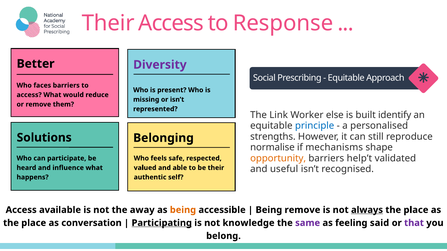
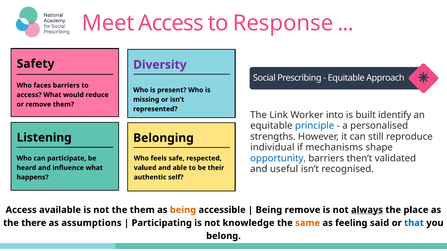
Their: Their -> Meet (108, 23)
Better: Better -> Safety (36, 64)
else: else -> into (335, 115)
Solutions: Solutions -> Listening (44, 138)
normalise: normalise -> individual (272, 148)
opportunity colour: orange -> blue (278, 158)
help’t: help’t -> then’t (359, 158)
the away: away -> them (142, 210)
place: place -> there (34, 223)
conversation: conversation -> assumptions (91, 223)
Participating underline: present -> none (162, 223)
same colour: purple -> orange (308, 223)
that colour: purple -> blue (414, 223)
